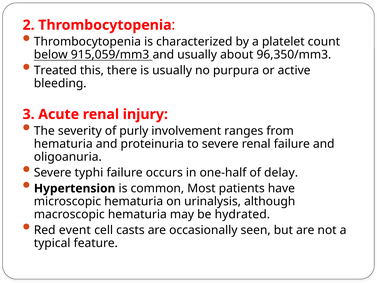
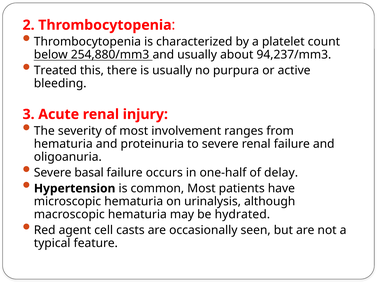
915,059/mm3: 915,059/mm3 -> 254,880/mm3 (110, 55)
96,350/mm3: 96,350/mm3 -> 94,237/mm3 (294, 55)
of purly: purly -> most (134, 131)
typhi: typhi -> basal (89, 173)
event: event -> agent (75, 230)
